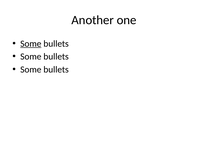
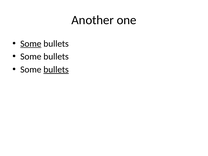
bullets underline: none -> present (56, 70)
